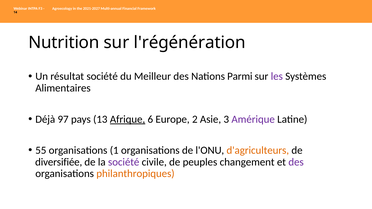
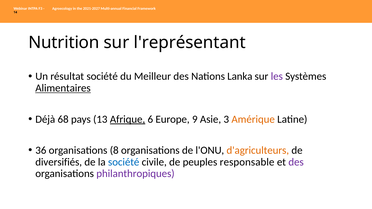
l'régénération: l'régénération -> l'représentant (190, 43)
Parmi: Parmi -> Lanka (240, 77)
Alimentaires underline: none -> present (63, 88)
97: 97 -> 68 (63, 119)
2: 2 -> 9 (195, 119)
Amérique colour: purple -> orange (253, 119)
55: 55 -> 36 (41, 150)
1: 1 -> 8 (114, 150)
diversifiée: diversifiée -> diversifiés (59, 162)
société colour: purple -> blue (124, 162)
changement: changement -> responsable (247, 162)
philanthropiques colour: orange -> purple (135, 174)
